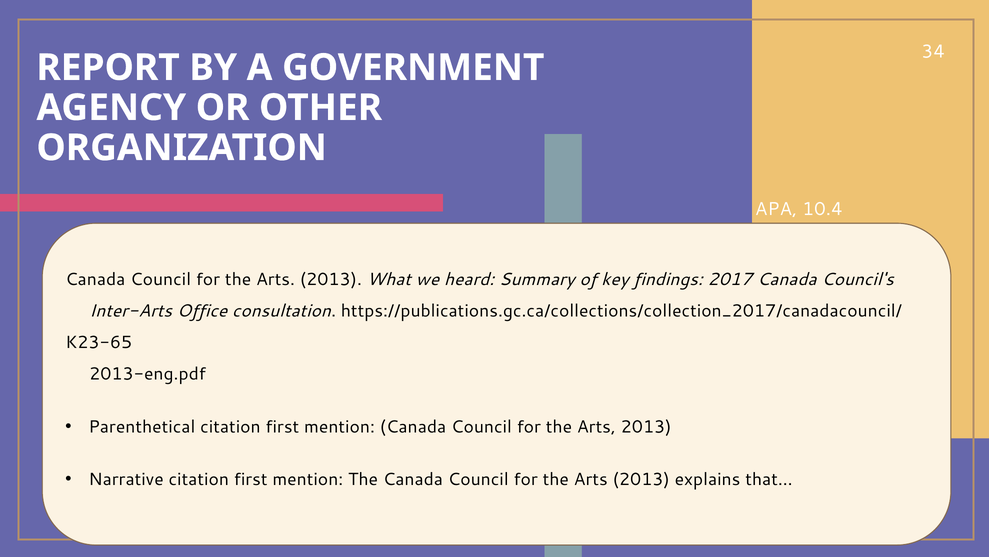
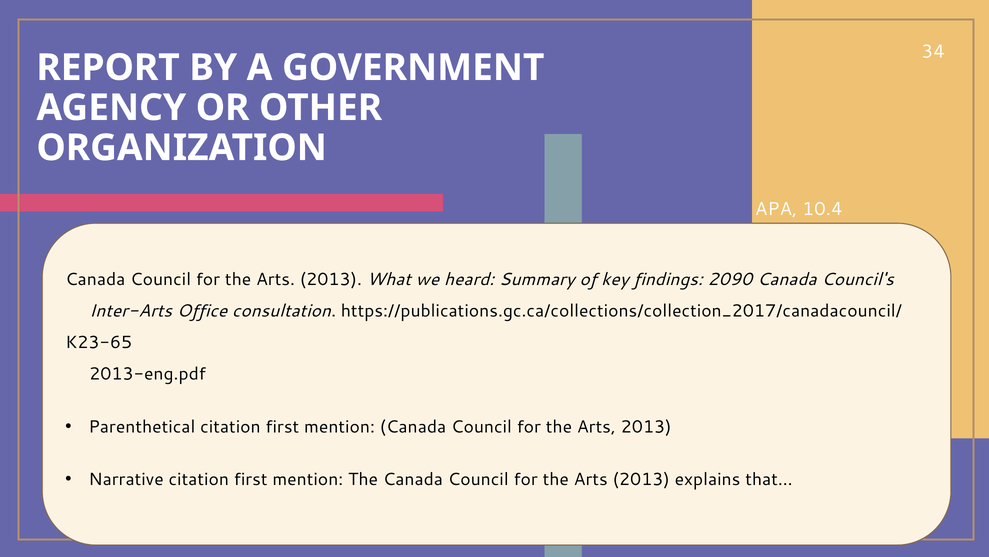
2017: 2017 -> 2090 (730, 279)
